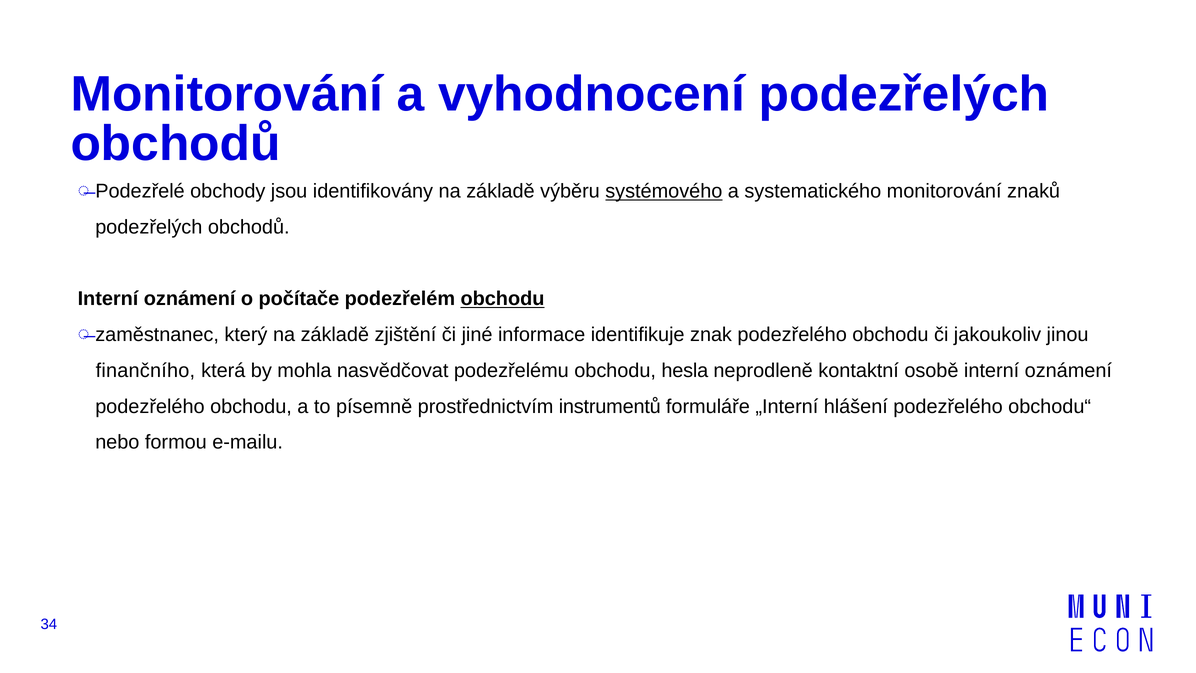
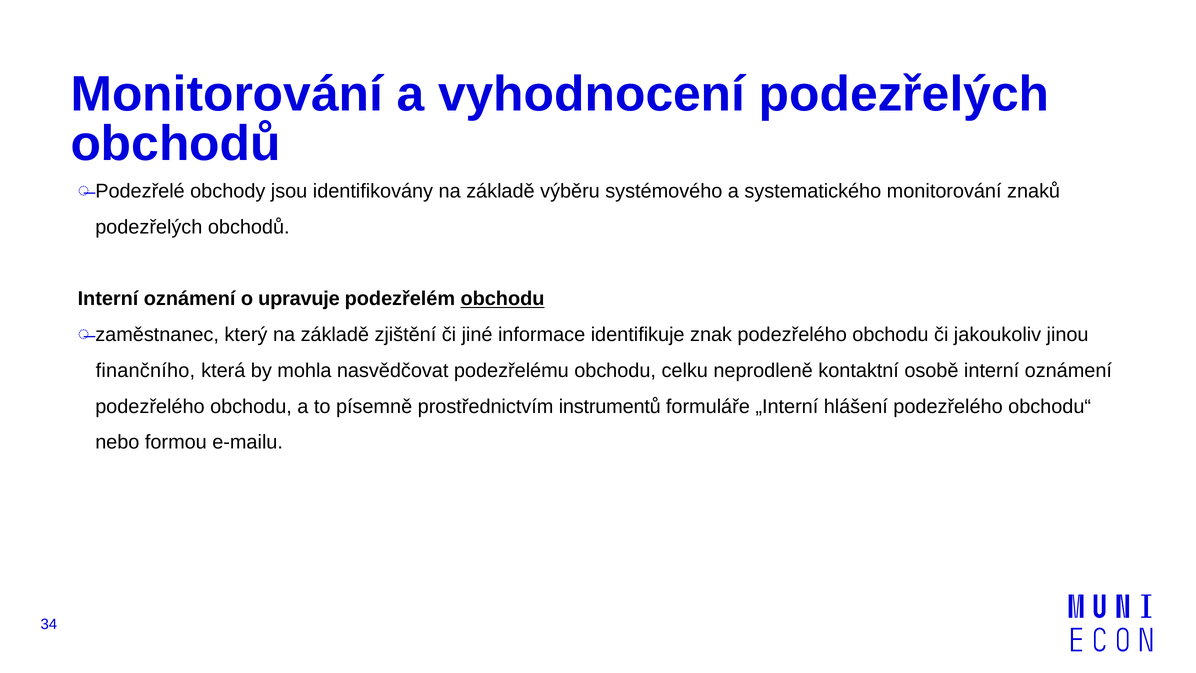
systémového underline: present -> none (664, 191)
počítače: počítače -> upravuje (299, 299)
hesla: hesla -> celku (685, 370)
